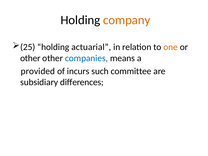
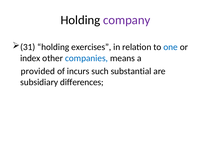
company colour: orange -> purple (127, 20)
25: 25 -> 31 (28, 47)
actuarial: actuarial -> exercises (91, 47)
one colour: orange -> blue (171, 47)
other: other -> index (30, 58)
committee: committee -> substantial (131, 71)
